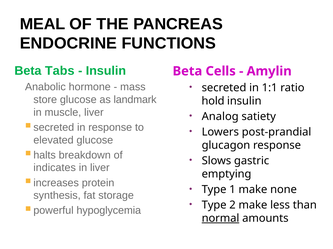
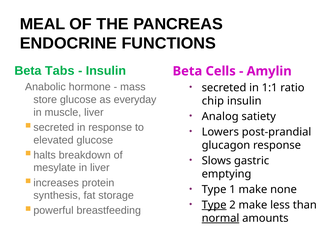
landmark: landmark -> everyday (135, 100)
hold: hold -> chip (213, 101)
indicates: indicates -> mesylate (55, 168)
Type underline: none -> present (214, 206)
hypoglycemia: hypoglycemia -> breastfeeding (109, 211)
